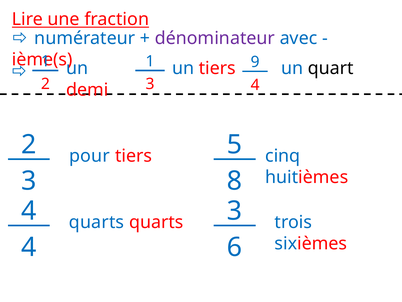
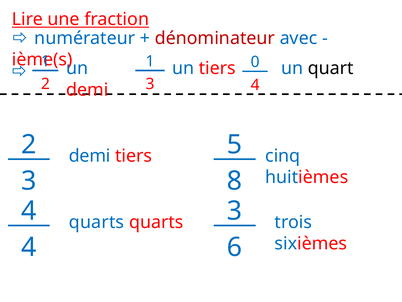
dénominateur colour: purple -> red (215, 38)
9: 9 -> 0 (255, 62)
pour: pour -> demi (90, 156)
